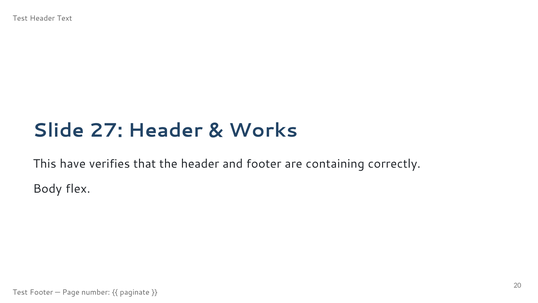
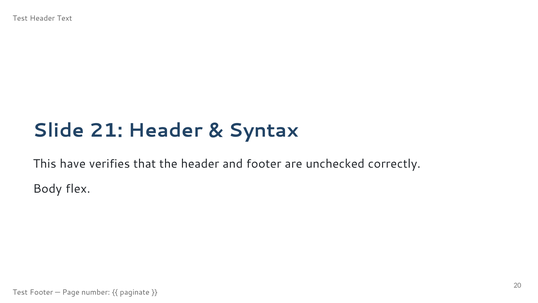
27: 27 -> 21 (106, 130)
Works: Works -> Syntax (263, 130)
containing: containing -> unchecked (335, 164)
